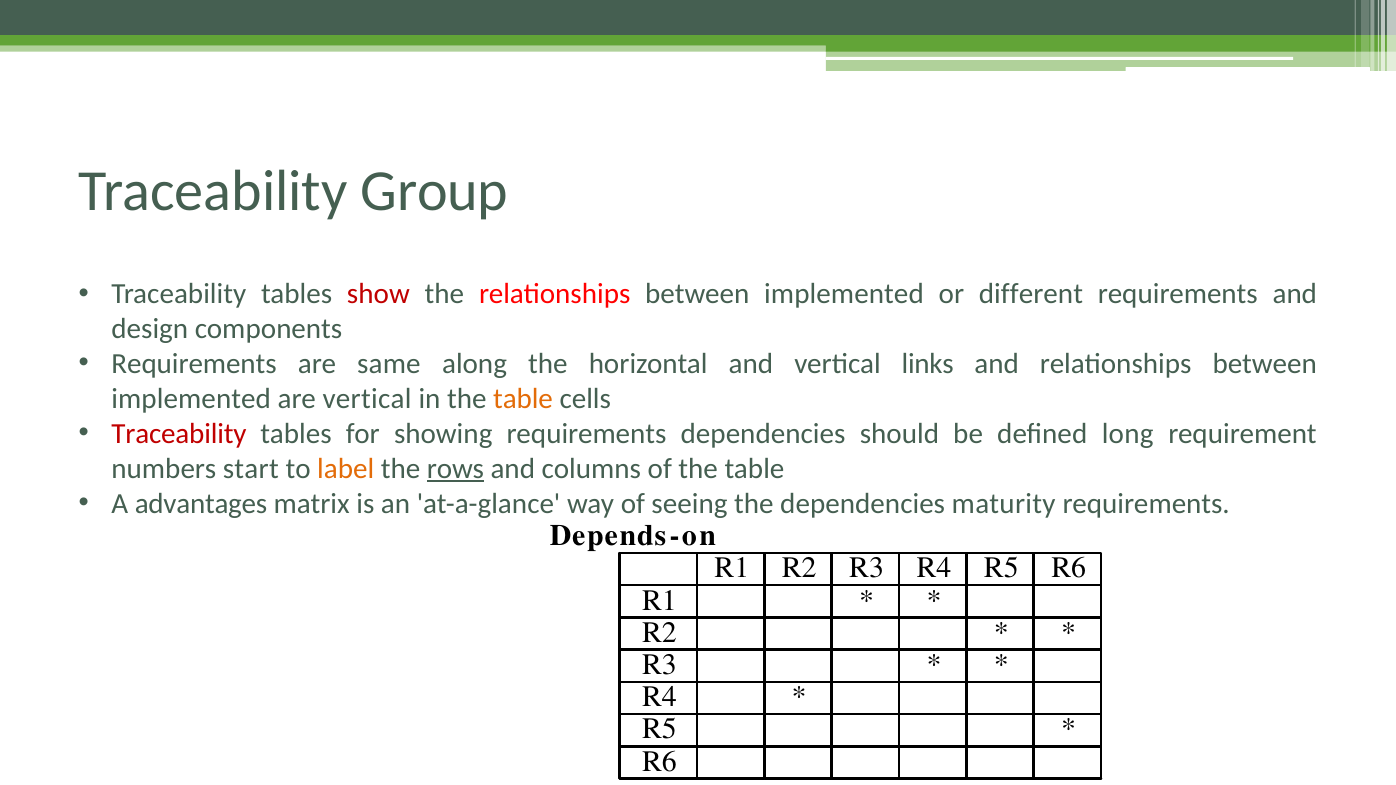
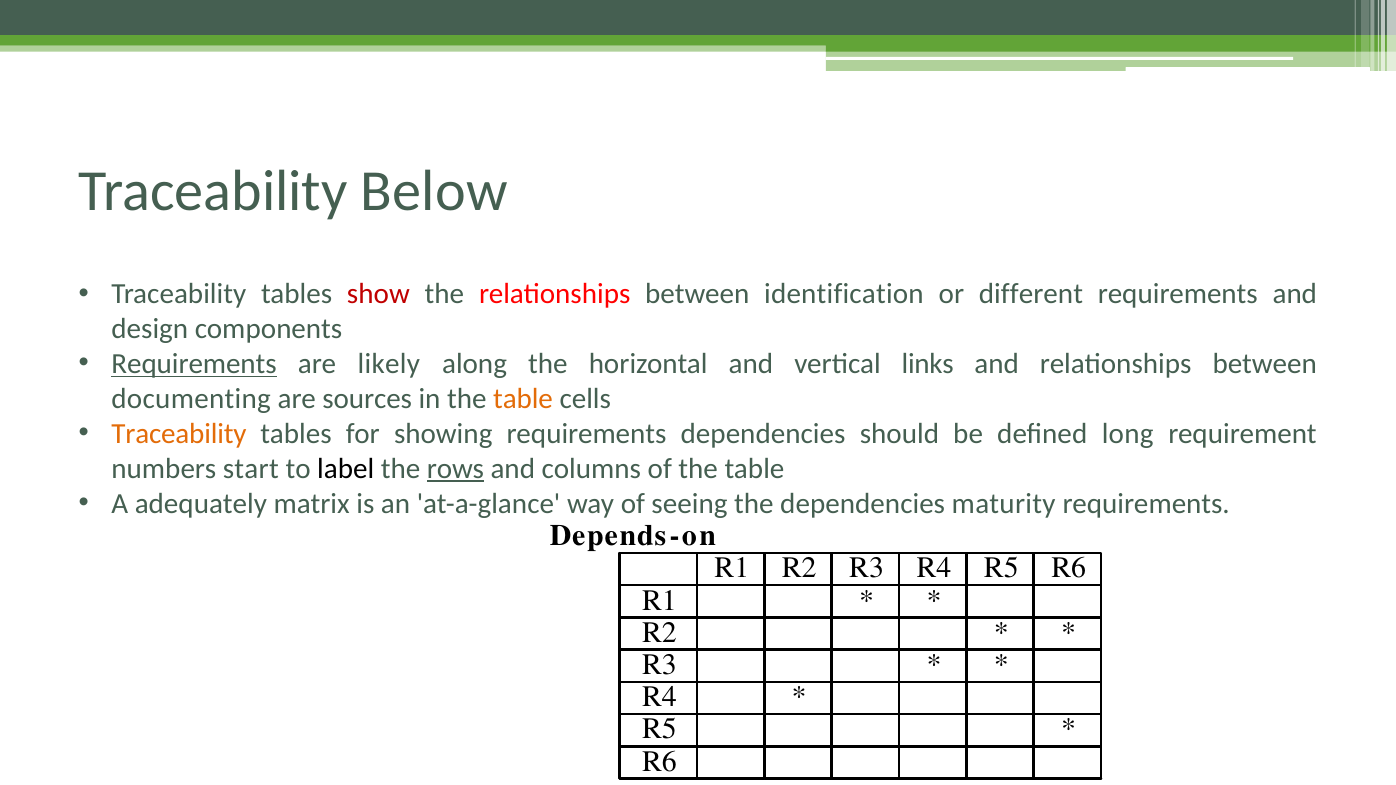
Group: Group -> Below (434, 191)
the relationships between implemented: implemented -> identification (844, 294)
Requirements underline: none -> present (194, 364)
same: same -> likely (389, 364)
implemented: implemented -> documenting (191, 399)
are vertical: vertical -> sources (367, 399)
Traceability colour: red -> orange (179, 434)
label colour: orange -> black (346, 469)
advantages: advantages -> adequately (201, 504)
